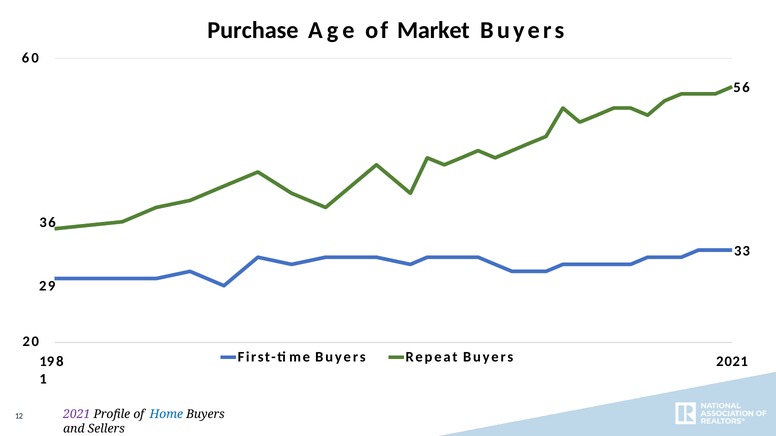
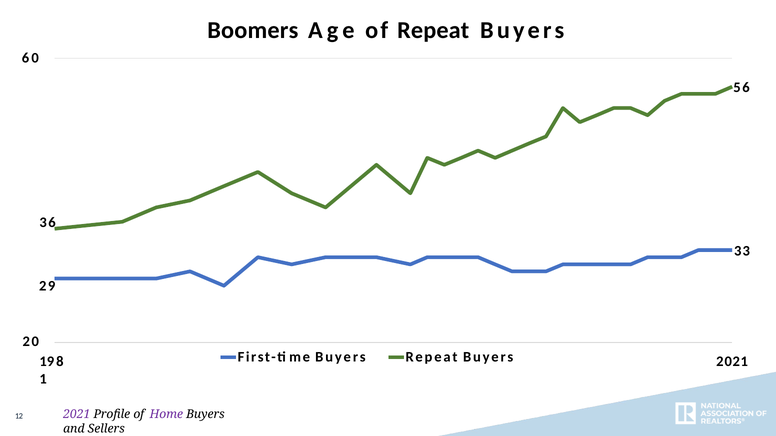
Purchase: Purchase -> Boomers (253, 30)
of Market: Market -> Repeat (433, 30)
Home colour: blue -> purple (166, 415)
